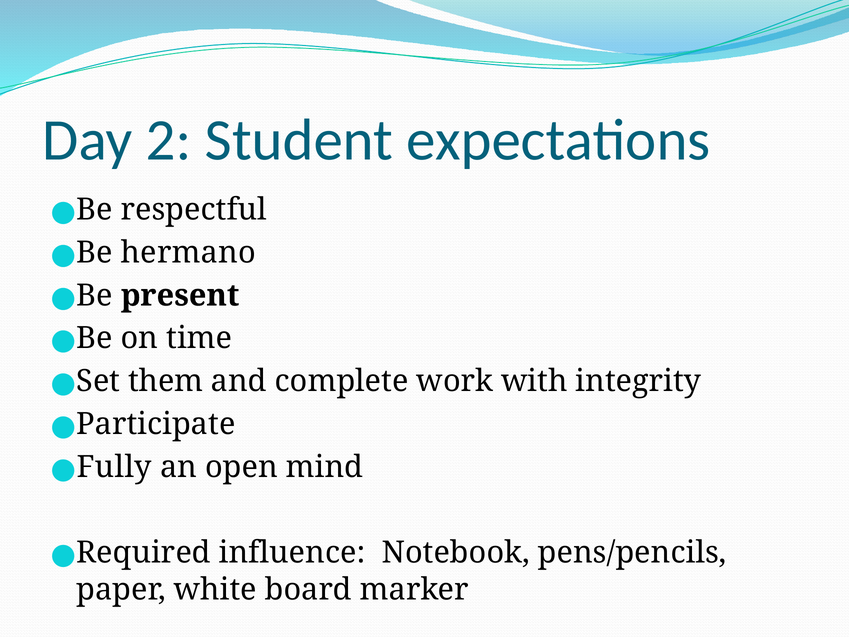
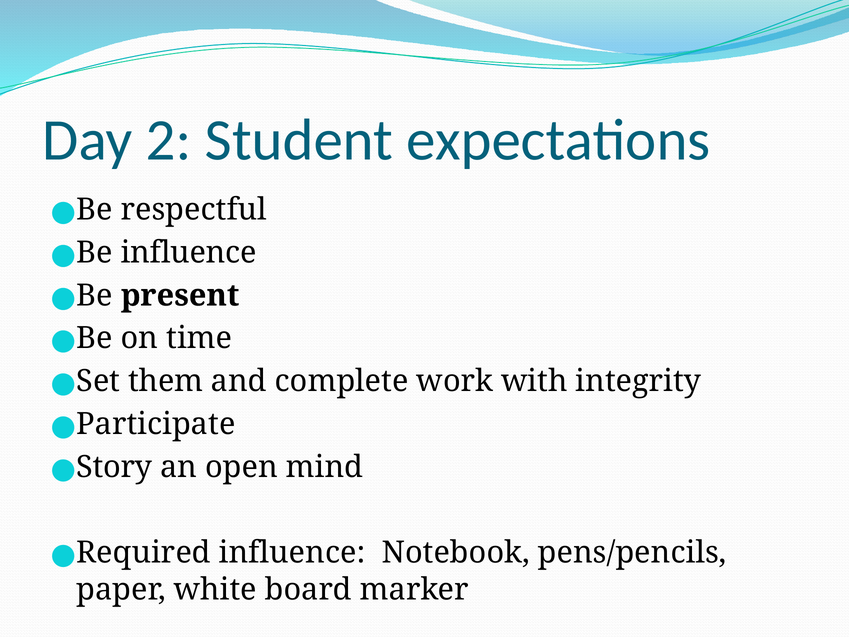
Be hermano: hermano -> influence (189, 252)
Fully: Fully -> Story (114, 467)
